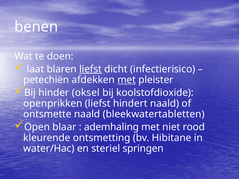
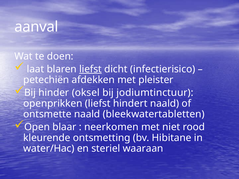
benen: benen -> aanval (36, 27)
met underline: present -> none (127, 80)
koolstofdioxide: koolstofdioxide -> jodiumtinctuur (155, 93)
ademhaling: ademhaling -> neerkomen (111, 127)
springen: springen -> waaraan (143, 149)
